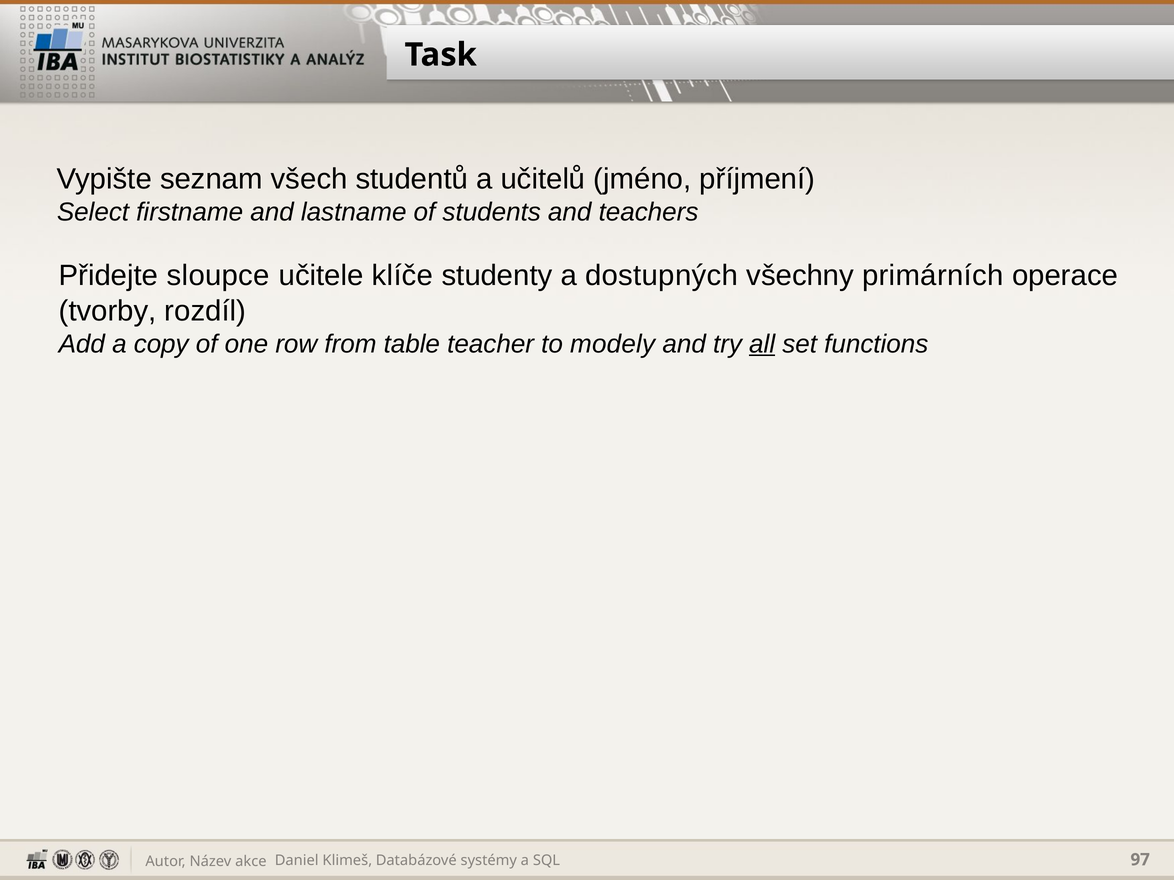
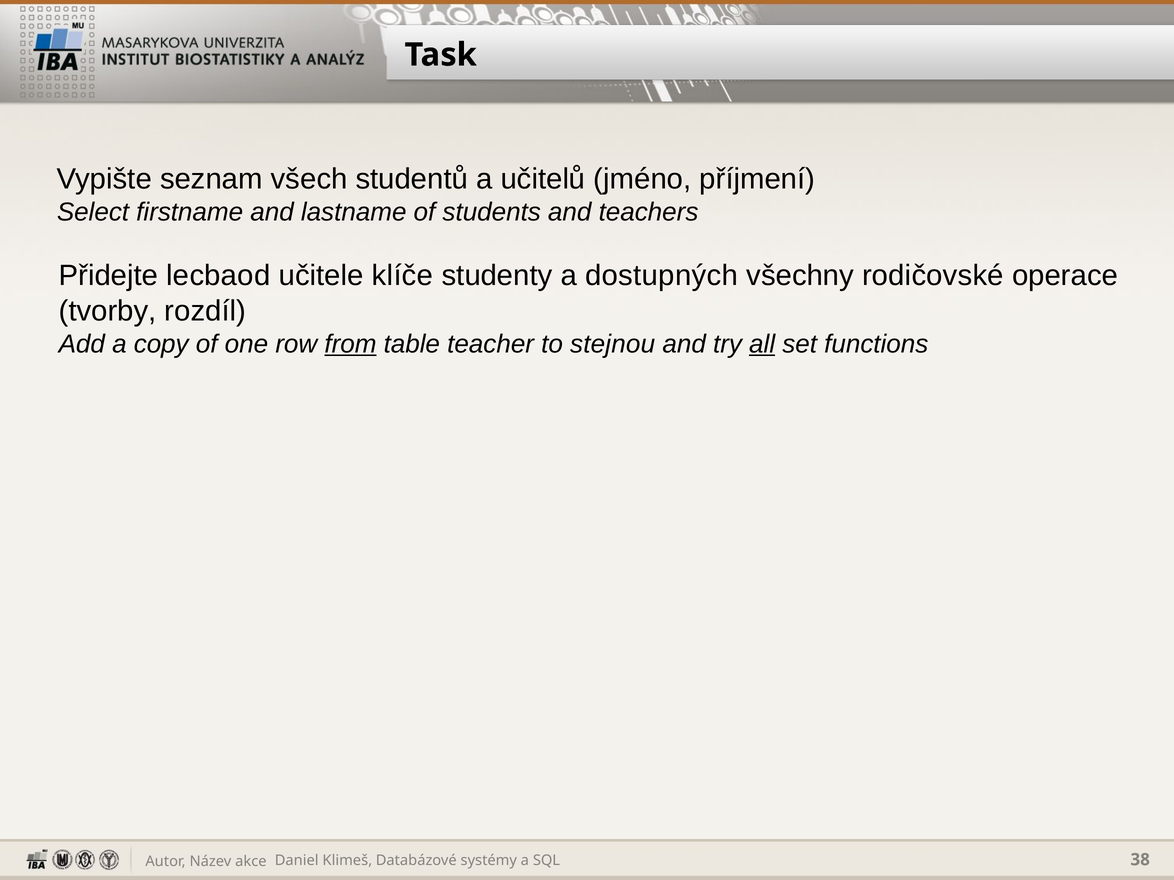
sloupce: sloupce -> lecbaod (218, 276)
primárních: primárních -> rodičovské (933, 276)
from underline: none -> present (350, 344)
modely: modely -> stejnou (613, 344)
97: 97 -> 38 (1140, 860)
